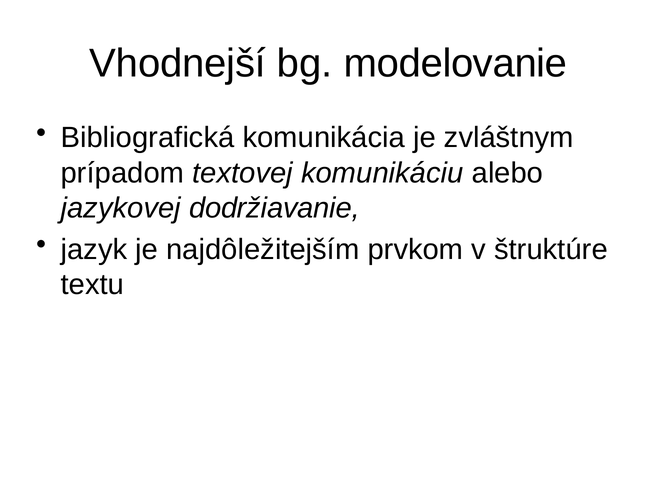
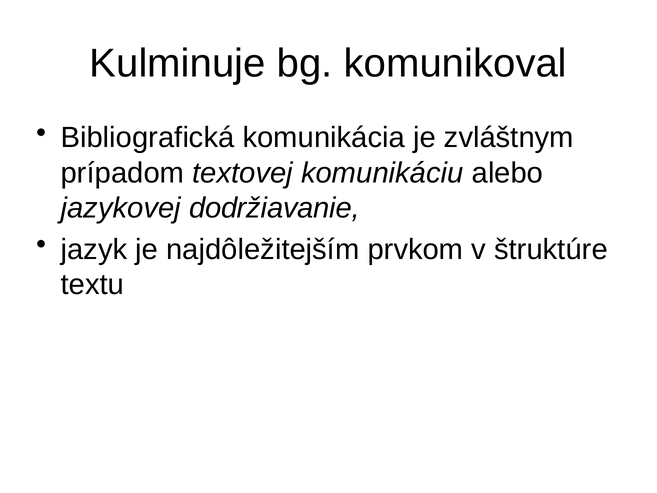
Vhodnejší: Vhodnejší -> Kulminuje (178, 64)
modelovanie: modelovanie -> komunikoval (455, 64)
